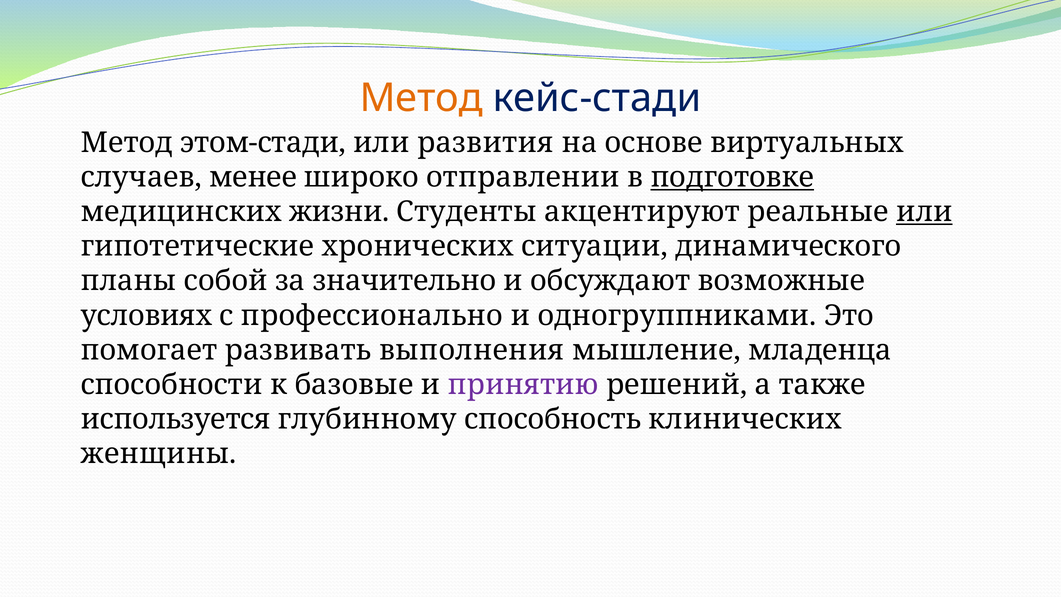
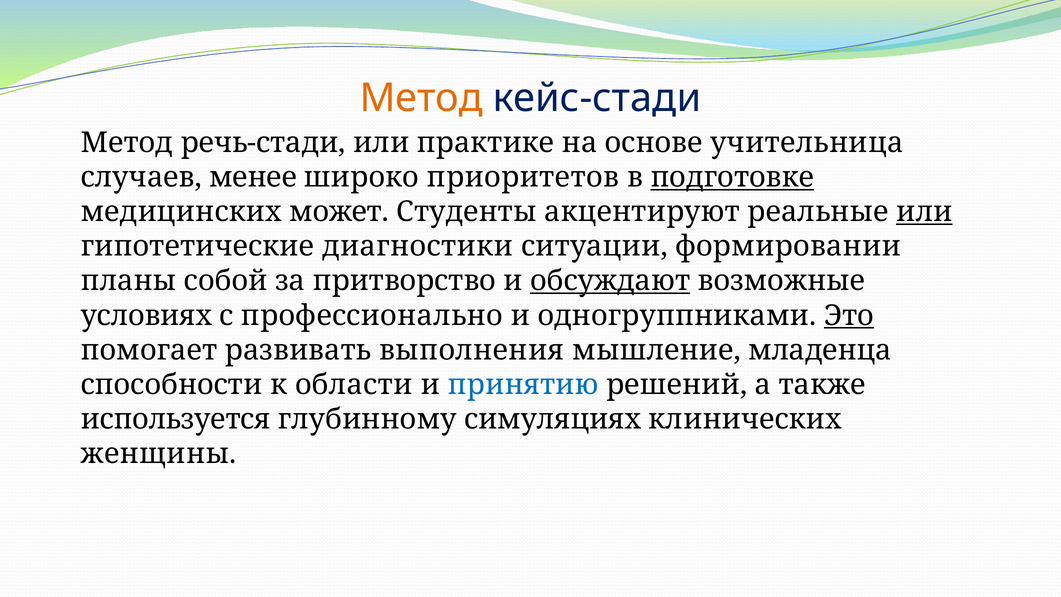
этом-стади: этом-стади -> речь-стади (263, 143)
развития: развития -> практике (486, 143)
виртуальных: виртуальных -> учительница (807, 143)
отправлении: отправлении -> приоритетов (523, 177)
жизни: жизни -> может (339, 212)
хронических: хронических -> диагностики (418, 246)
динамического: динамического -> формировании (788, 246)
значительно: значительно -> притворство (404, 281)
обсуждают underline: none -> present (610, 281)
Это underline: none -> present (849, 315)
базовые: базовые -> области (354, 385)
принятию colour: purple -> blue (523, 385)
способность: способность -> симуляциях (553, 419)
